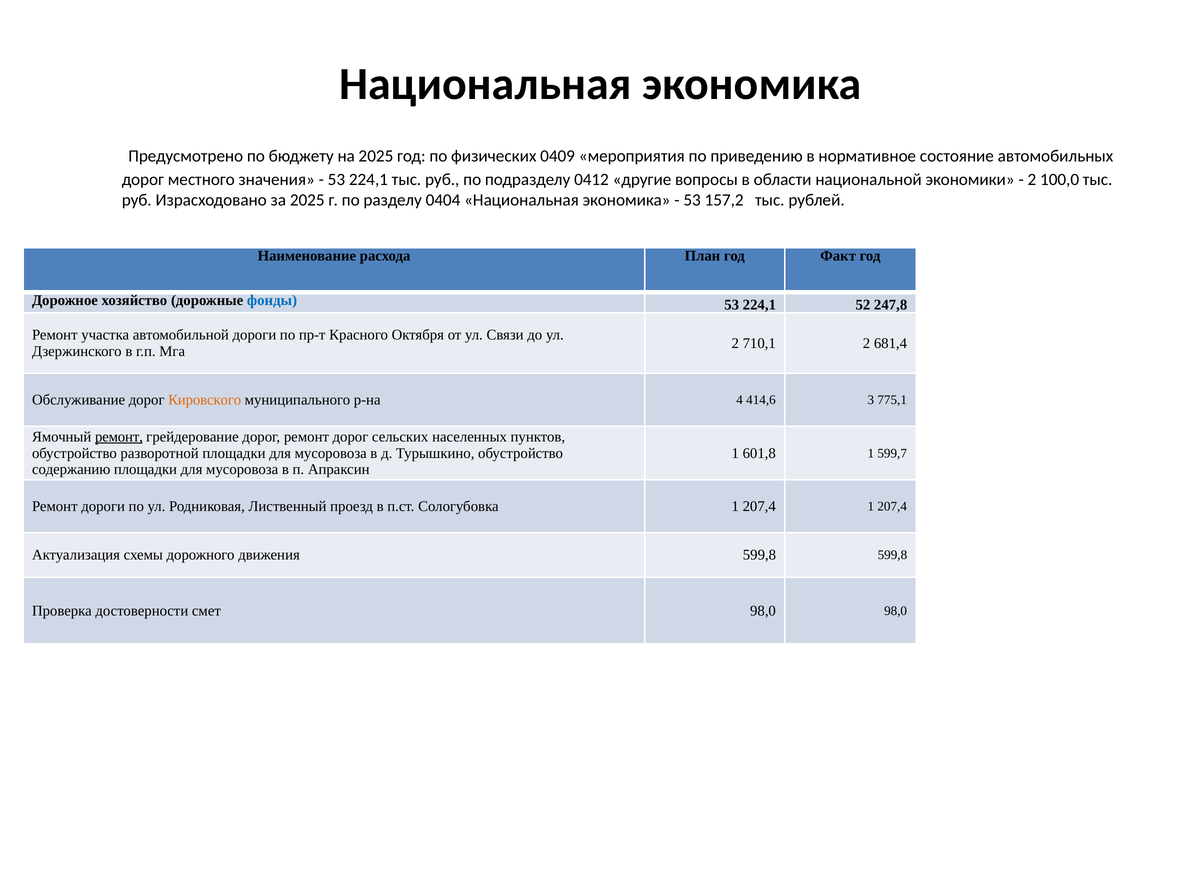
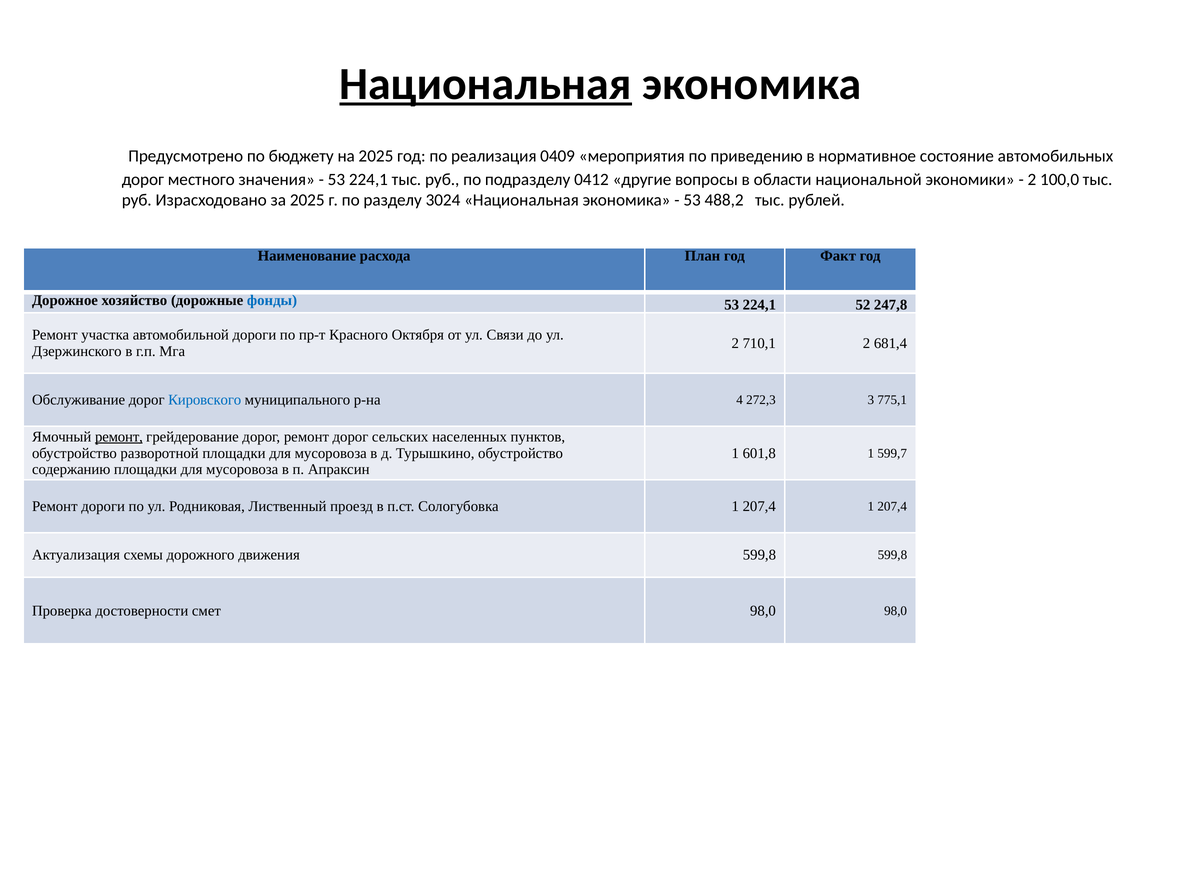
Национальная underline: none -> present (486, 84)
физических: физических -> реализация (494, 156)
0404: 0404 -> 3024 (443, 200)
157,2: 157,2 -> 488,2 (724, 200)
Кировского colour: orange -> blue (205, 400)
414,6: 414,6 -> 272,3 (761, 400)
